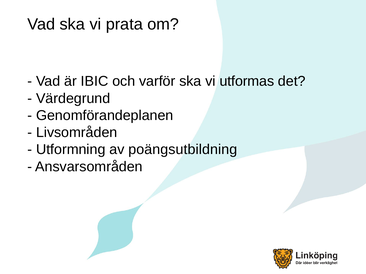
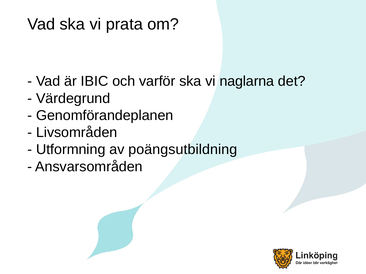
utformas: utformas -> naglarna (247, 81)
